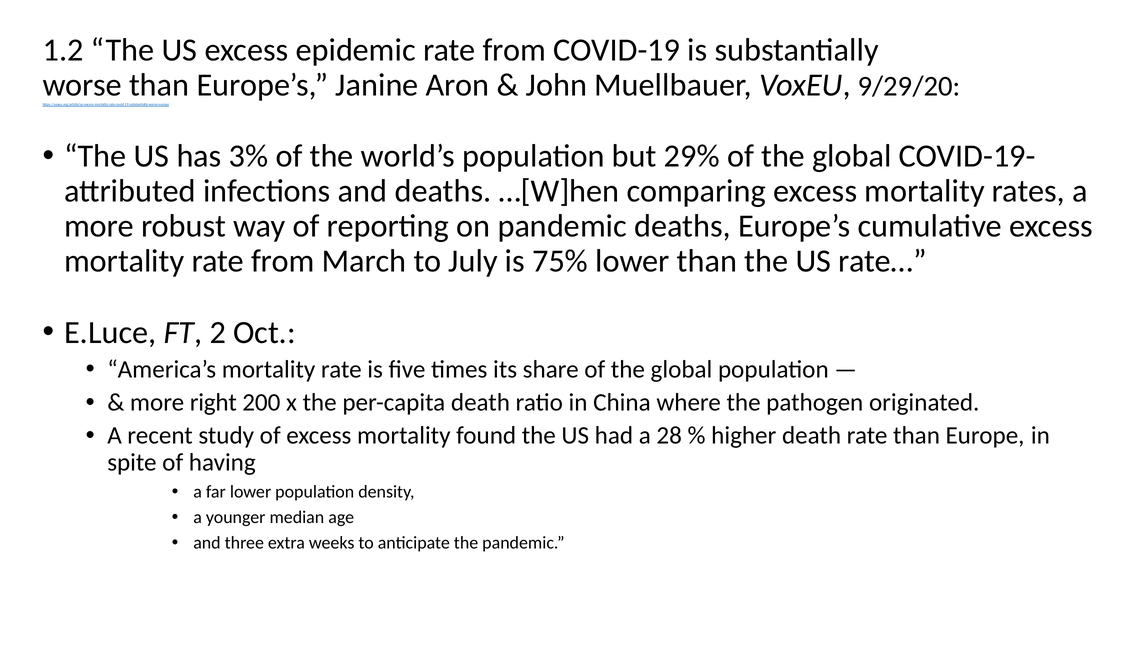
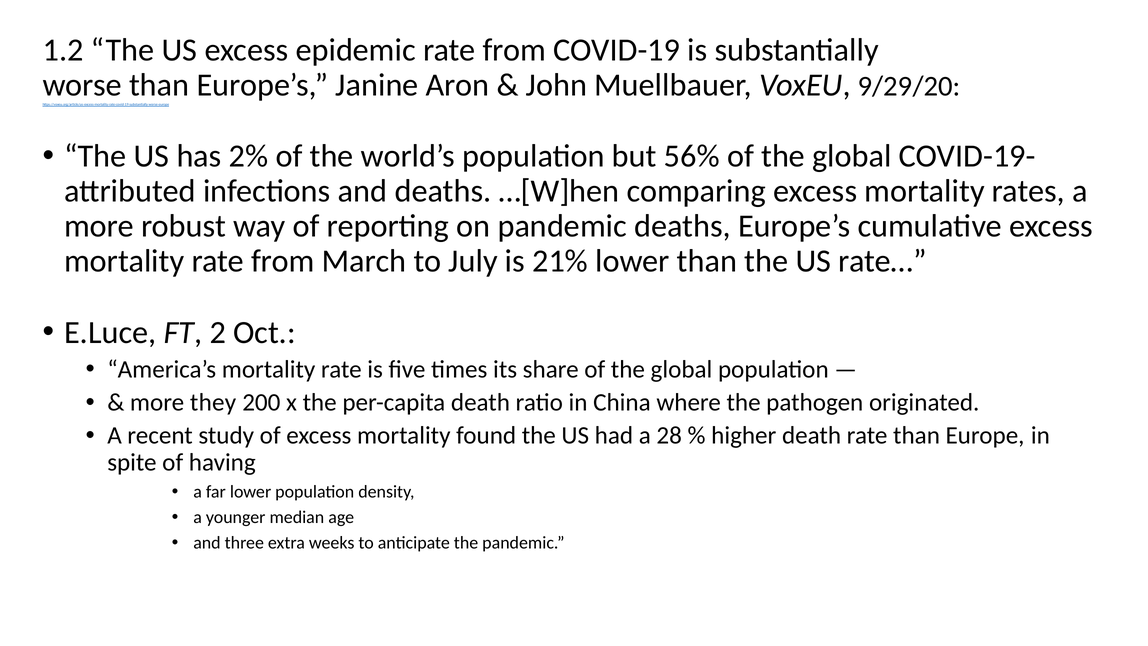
3%: 3% -> 2% (249, 156)
29%: 29% -> 56% (692, 156)
75%: 75% -> 21% (560, 261)
right: right -> they (213, 402)
